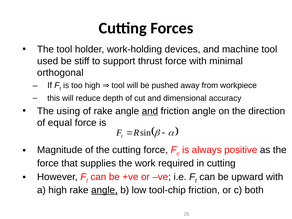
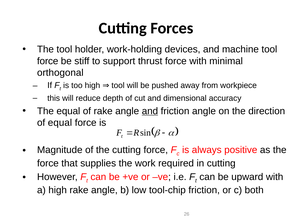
used: used -> force (48, 61)
The using: using -> equal (68, 111)
angle underline: present -> none (104, 190)
